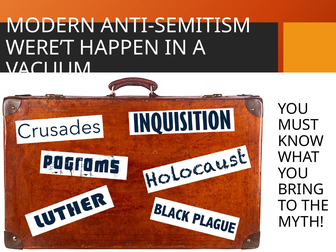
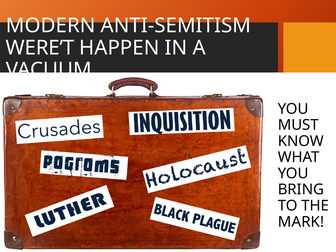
MYTH: MYTH -> MARK (301, 222)
